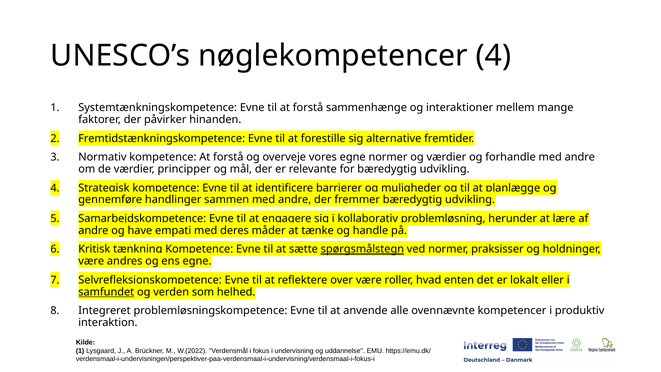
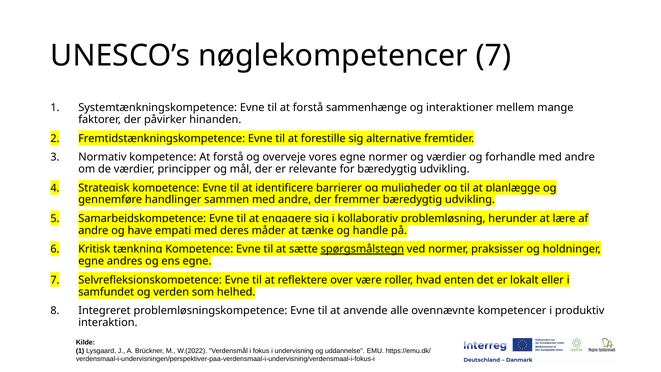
nøglekompetencer 4: 4 -> 7 (494, 56)
være: være -> egne (91, 261)
samfundet underline: present -> none (106, 292)
